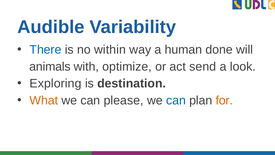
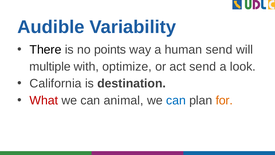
There colour: blue -> black (46, 50)
within: within -> points (110, 50)
human done: done -> send (219, 50)
animals: animals -> multiple (50, 67)
Exploring: Exploring -> California (56, 83)
What colour: orange -> red (44, 100)
please: please -> animal (124, 100)
